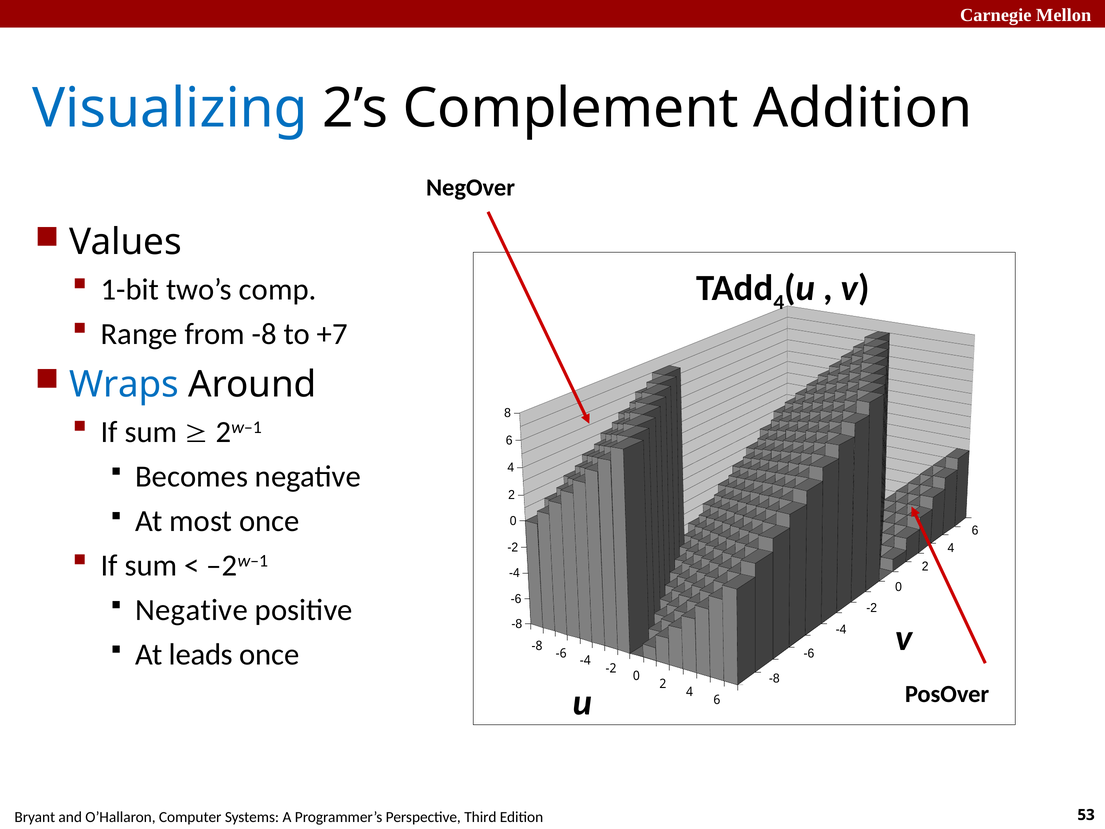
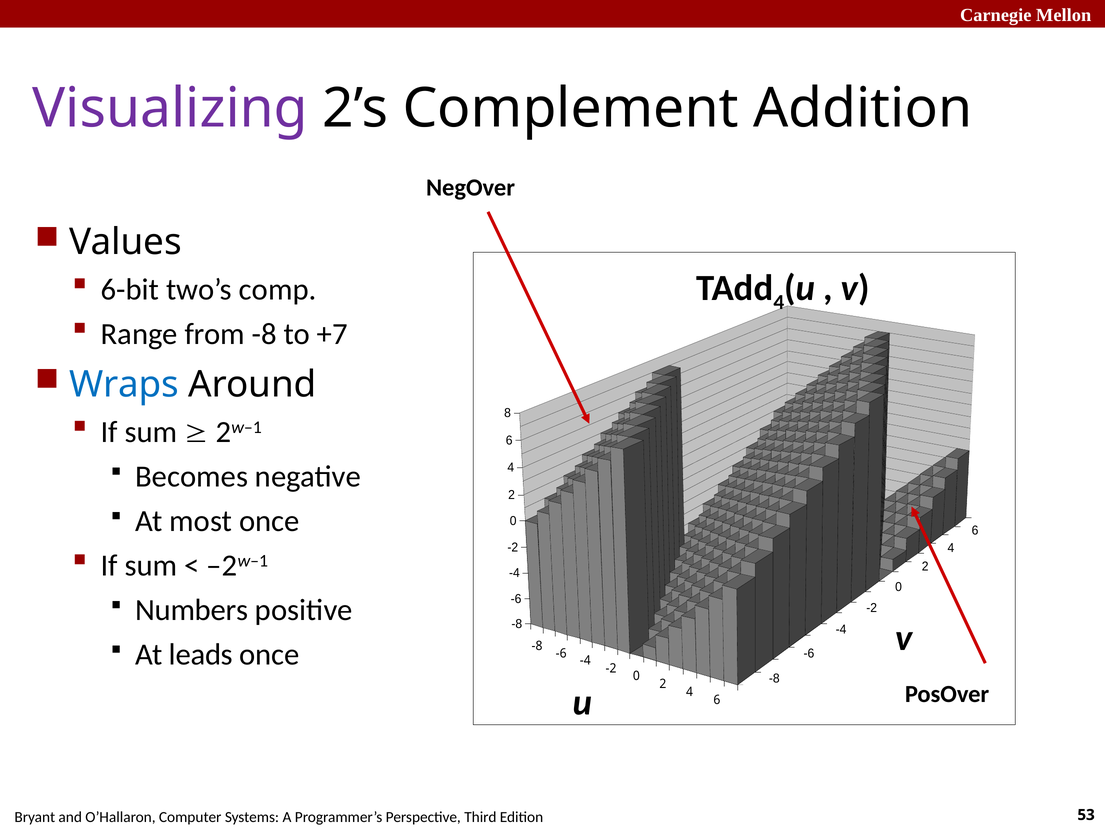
Visualizing colour: blue -> purple (170, 108)
1-bit: 1-bit -> 6-bit (130, 290)
Negative: Negative -> Numbers (192, 610)
